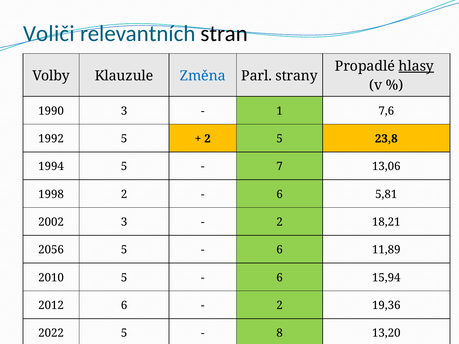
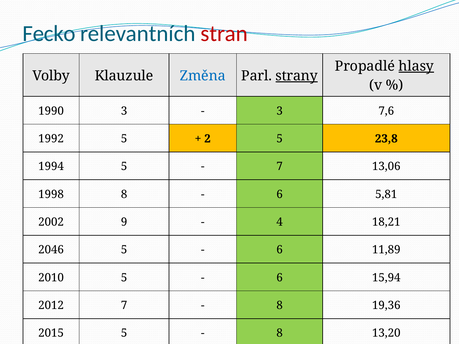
Voliči: Voliči -> Fecko (49, 34)
stran colour: black -> red (224, 34)
strany underline: none -> present (297, 76)
1: 1 -> 3 (280, 111)
1998 2: 2 -> 8 (124, 194)
2002 3: 3 -> 9 (124, 222)
2: 2 -> 4 (280, 222)
2056: 2056 -> 2046 (51, 250)
2012 6: 6 -> 7 (124, 306)
2: 2 -> 8 (280, 306)
2022: 2022 -> 2015 (51, 333)
